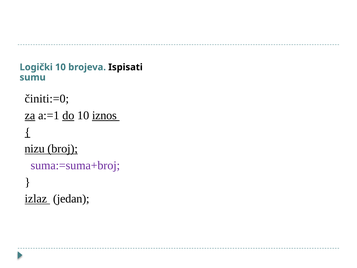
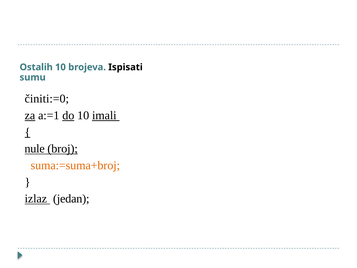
Logički: Logički -> Ostalih (36, 67)
iznos: iznos -> imali (104, 115)
nizu: nizu -> nule (35, 149)
suma:=suma+broj colour: purple -> orange (75, 165)
